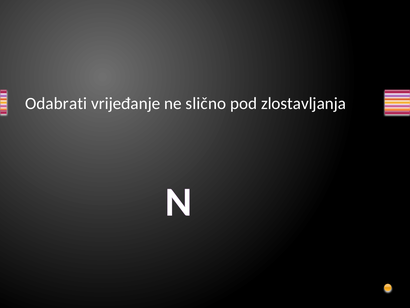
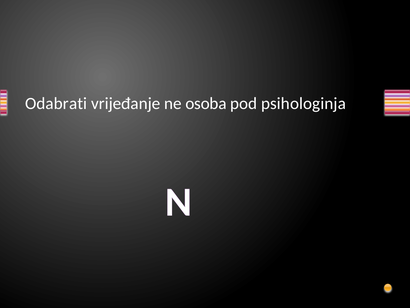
slično: slično -> osoba (206, 103)
zlostavljanja: zlostavljanja -> psihologinja (303, 103)
